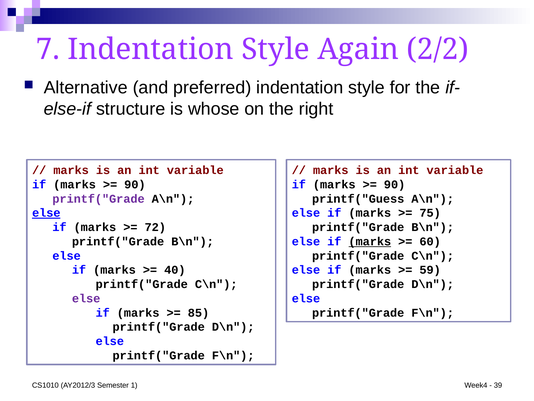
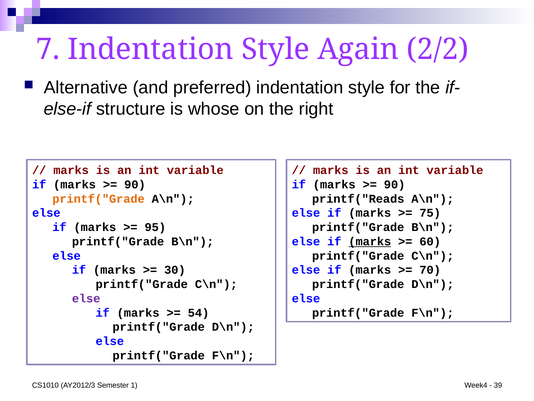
printf("Grade colour: purple -> orange (99, 199)
printf("Guess: printf("Guess -> printf("Reads (358, 199)
else underline: present -> none (46, 213)
72: 72 -> 95 (155, 227)
40: 40 -> 30 (175, 270)
59: 59 -> 70 (430, 270)
85: 85 -> 54 (198, 312)
